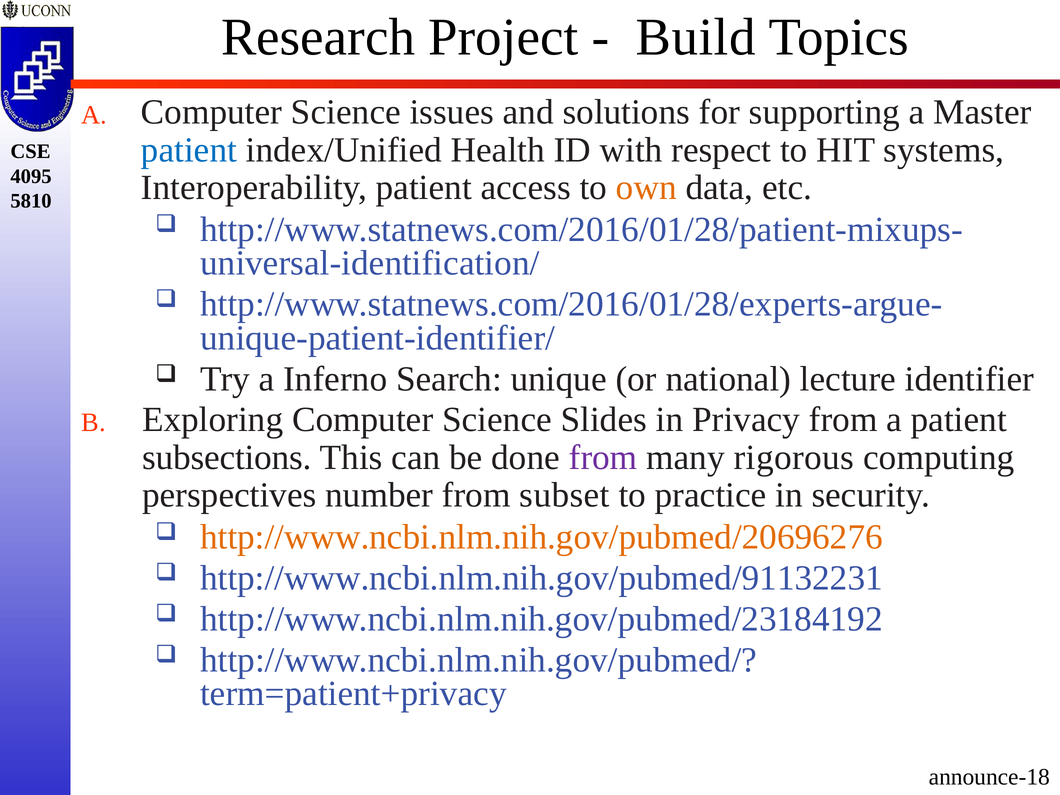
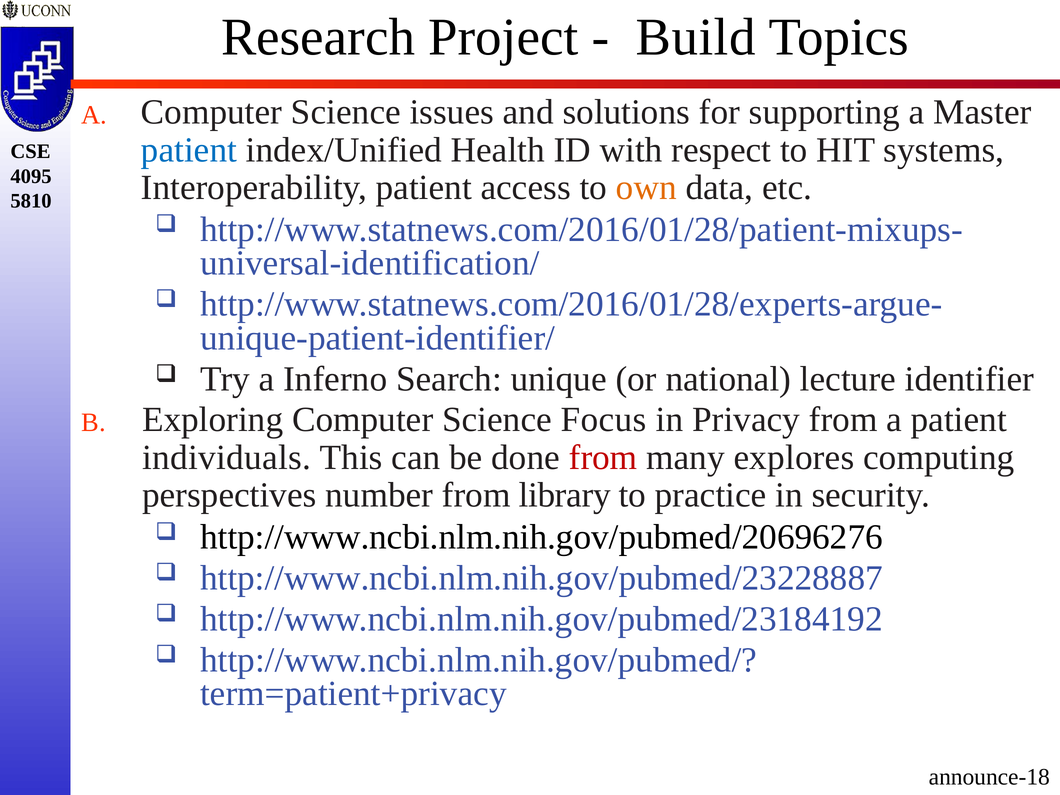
Slides: Slides -> Focus (604, 420)
subsections: subsections -> individuals (227, 457)
from colour: purple -> red (603, 457)
rigorous: rigorous -> explores (794, 457)
subset: subset -> library (565, 495)
http://www.ncbi.nlm.nih.gov/pubmed/20696276 colour: orange -> black (542, 537)
http://www.ncbi.nlm.nih.gov/pubmed/91132231: http://www.ncbi.nlm.nih.gov/pubmed/91132231 -> http://www.ncbi.nlm.nih.gov/pubmed/23228887 (542, 578)
